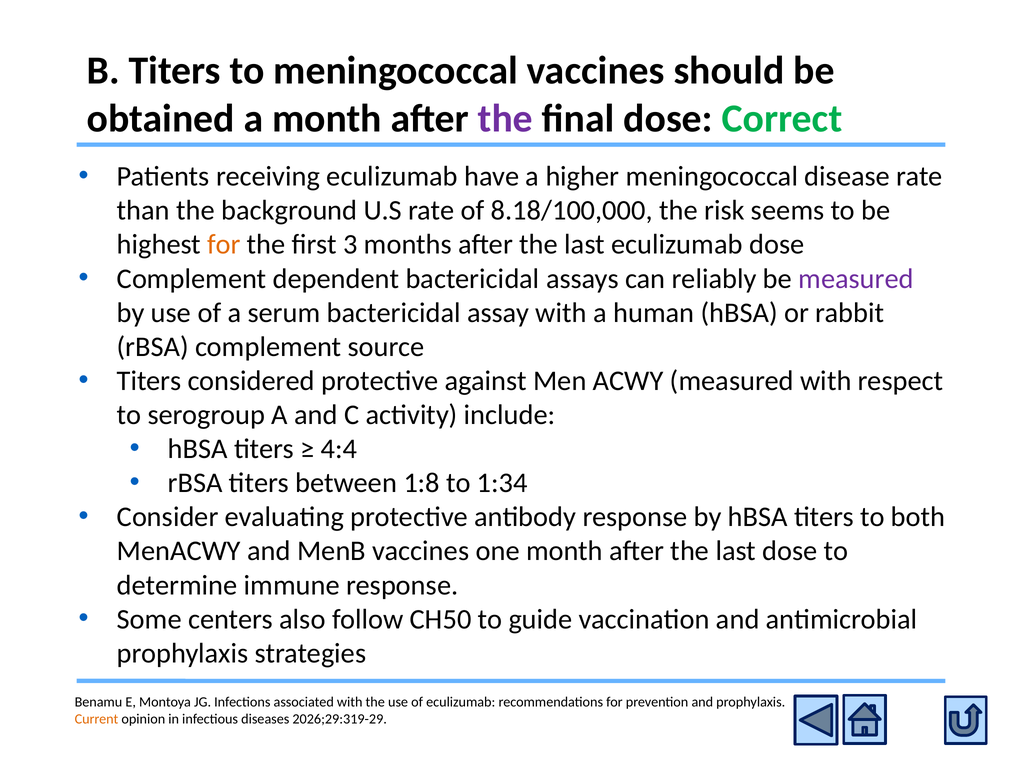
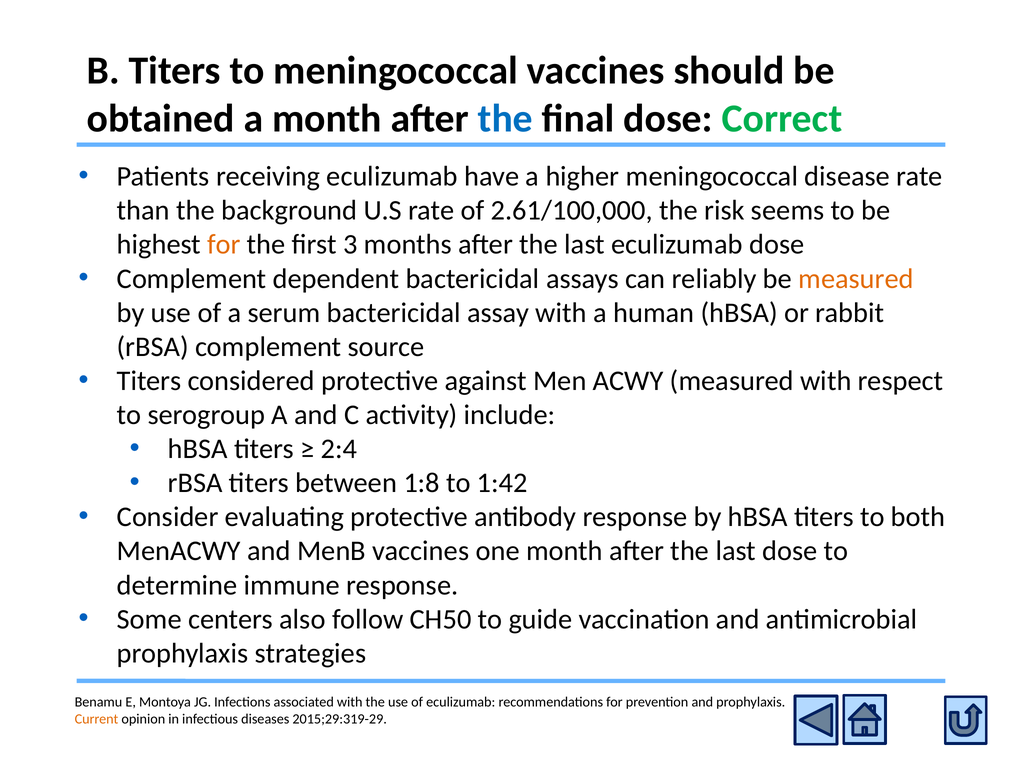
the colour: purple -> blue (505, 118)
8.18/100,000: 8.18/100,000 -> 2.61/100,000 (572, 211)
measured colour: purple -> orange (856, 279)
4:4: 4:4 -> 2:4 (339, 449)
1:34: 1:34 -> 1:42 (502, 483)
2026;29:319-29: 2026;29:319-29 -> 2015;29:319-29 (340, 720)
